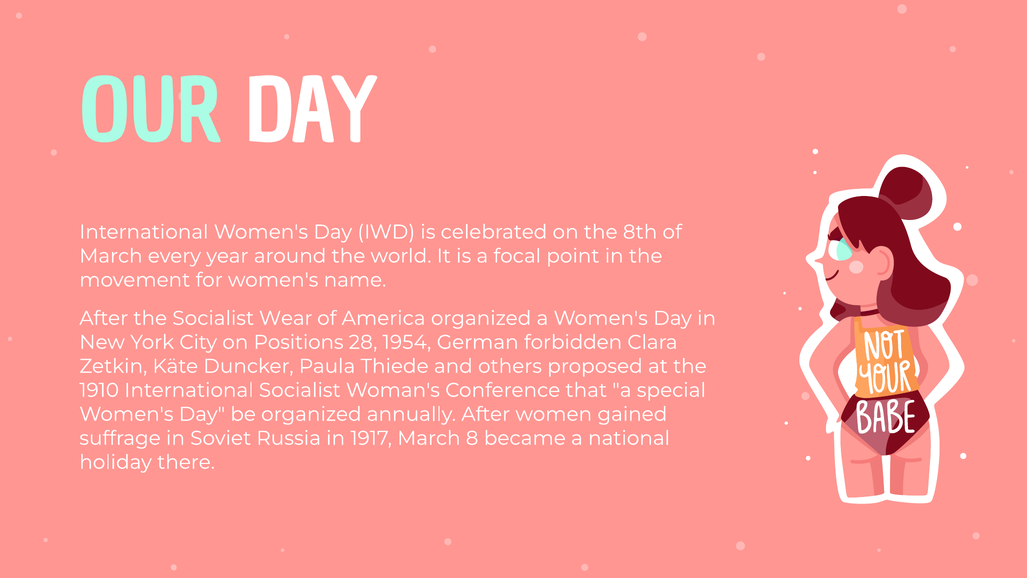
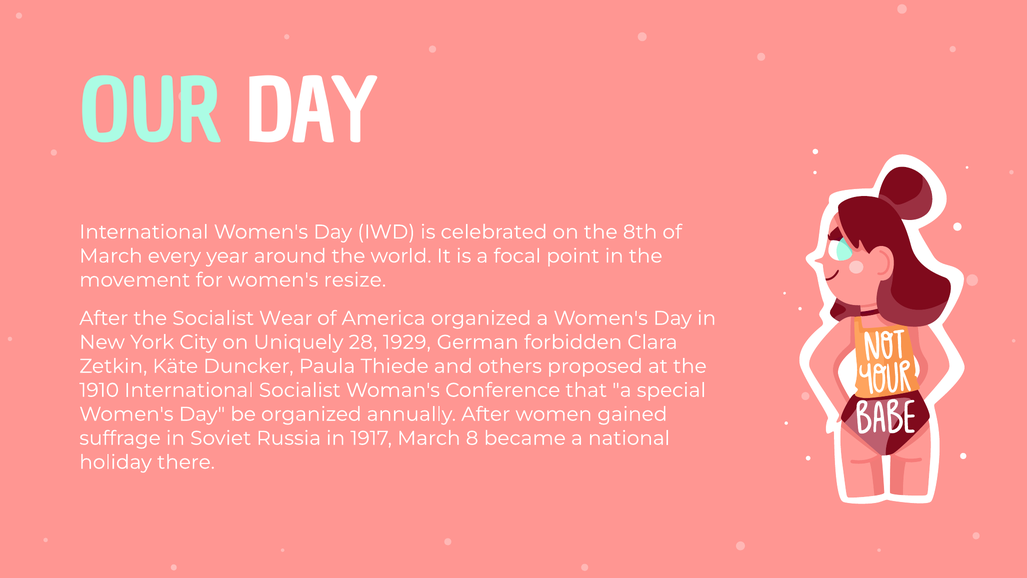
name: name -> resize (355, 280)
Positions: Positions -> Uniquely (299, 342)
1954: 1954 -> 1929 (407, 342)
